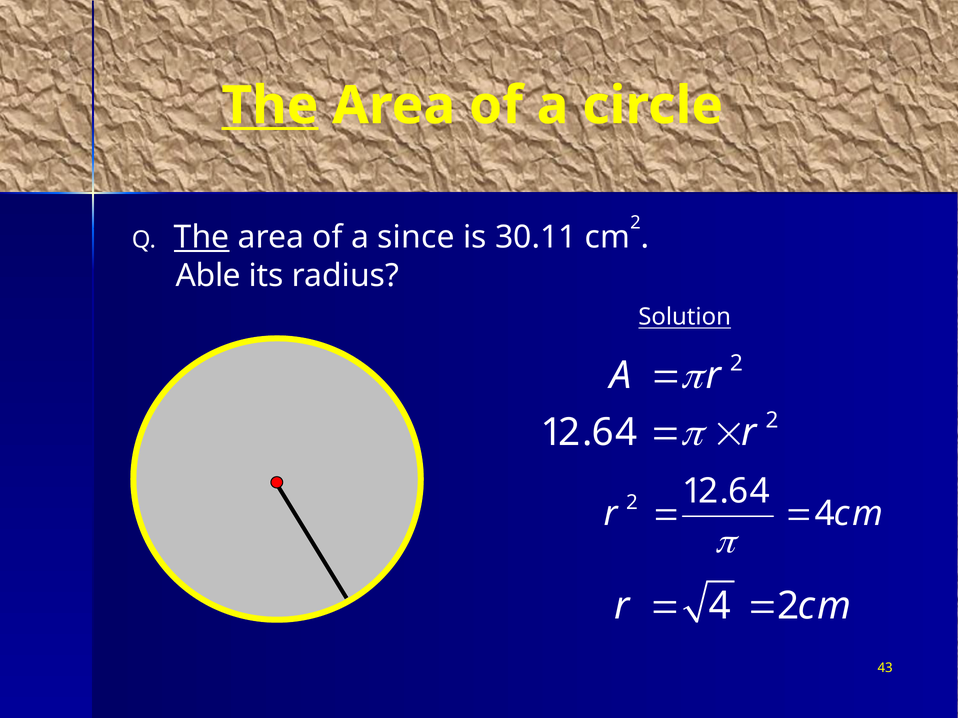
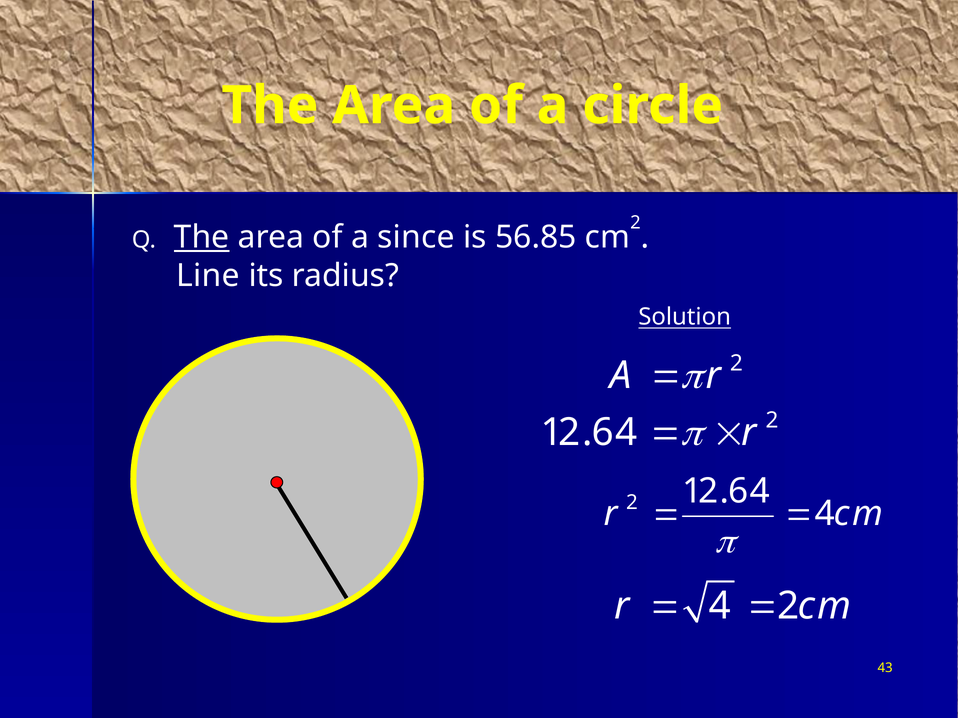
The underline: present -> none (270, 106)
30.11: 30.11 -> 56.85 (536, 238)
Able: Able -> Line (208, 276)
